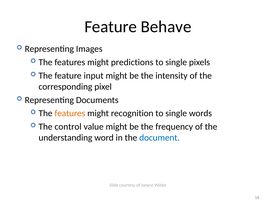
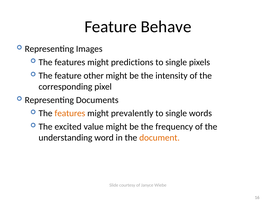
input: input -> other (94, 76)
recognition: recognition -> prevalently (132, 113)
control: control -> excited (68, 127)
document colour: blue -> orange (159, 138)
